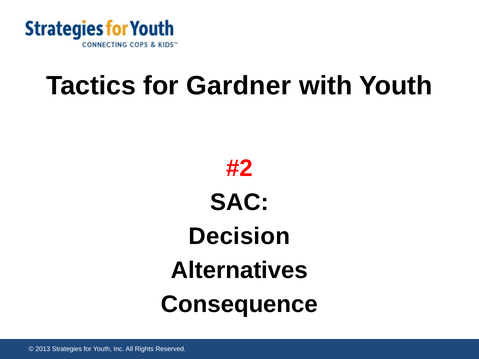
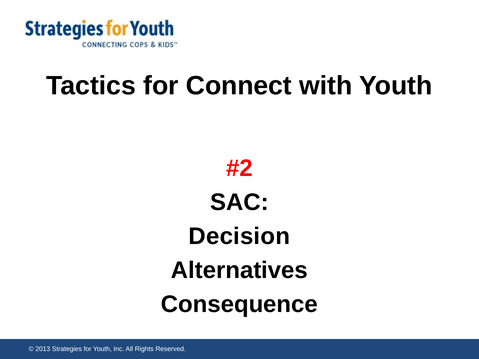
Gardner: Gardner -> Connect (239, 86)
